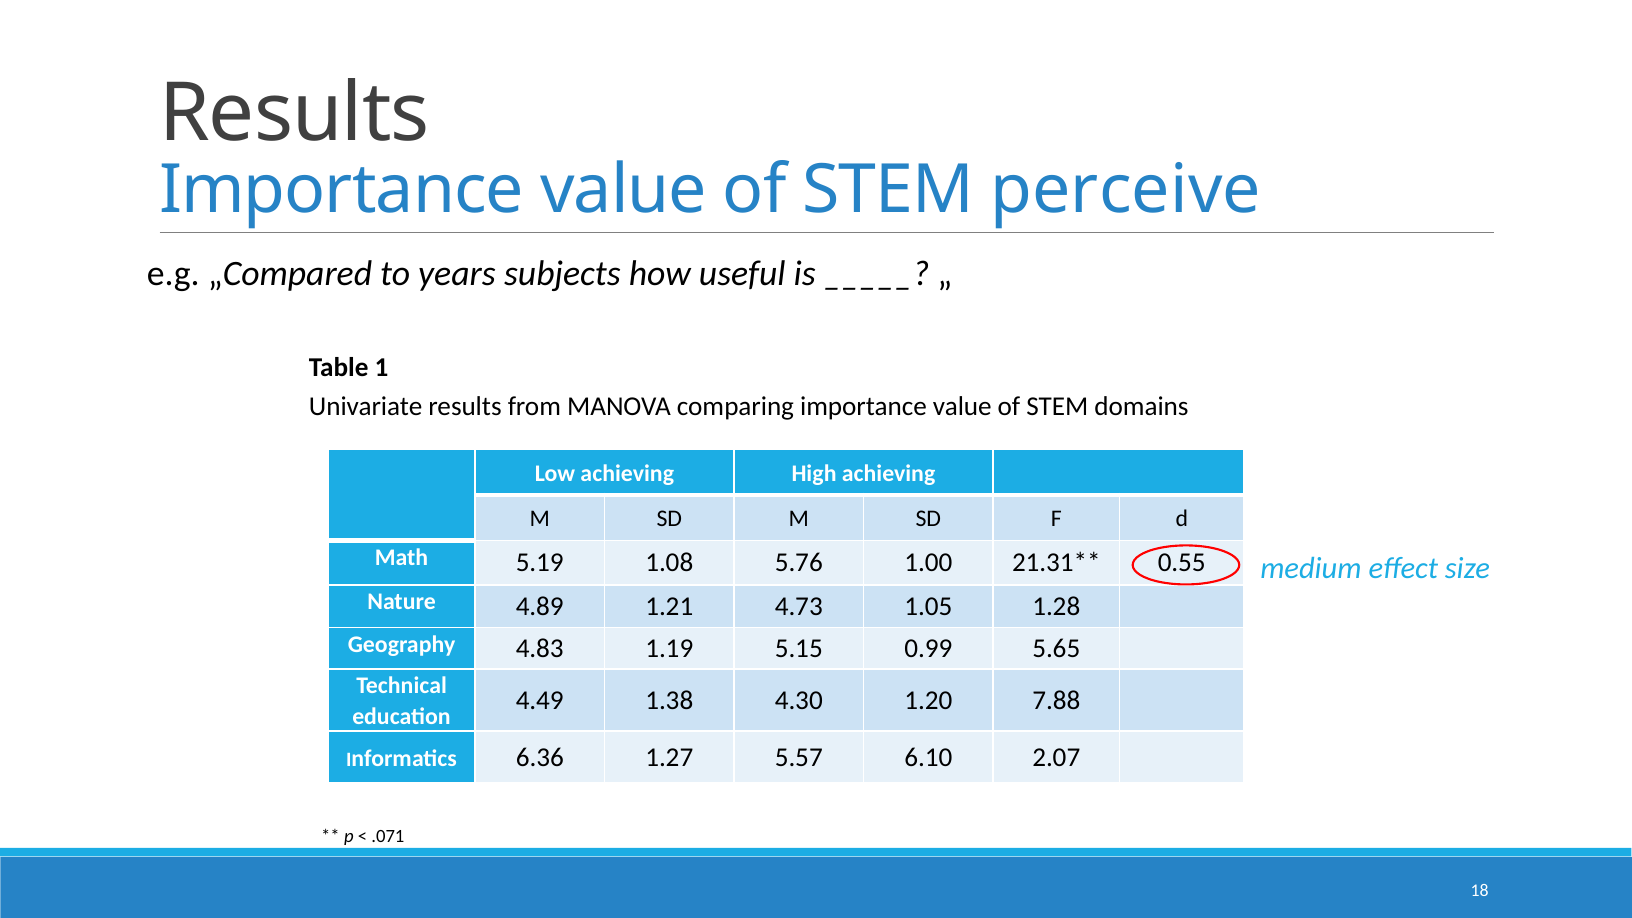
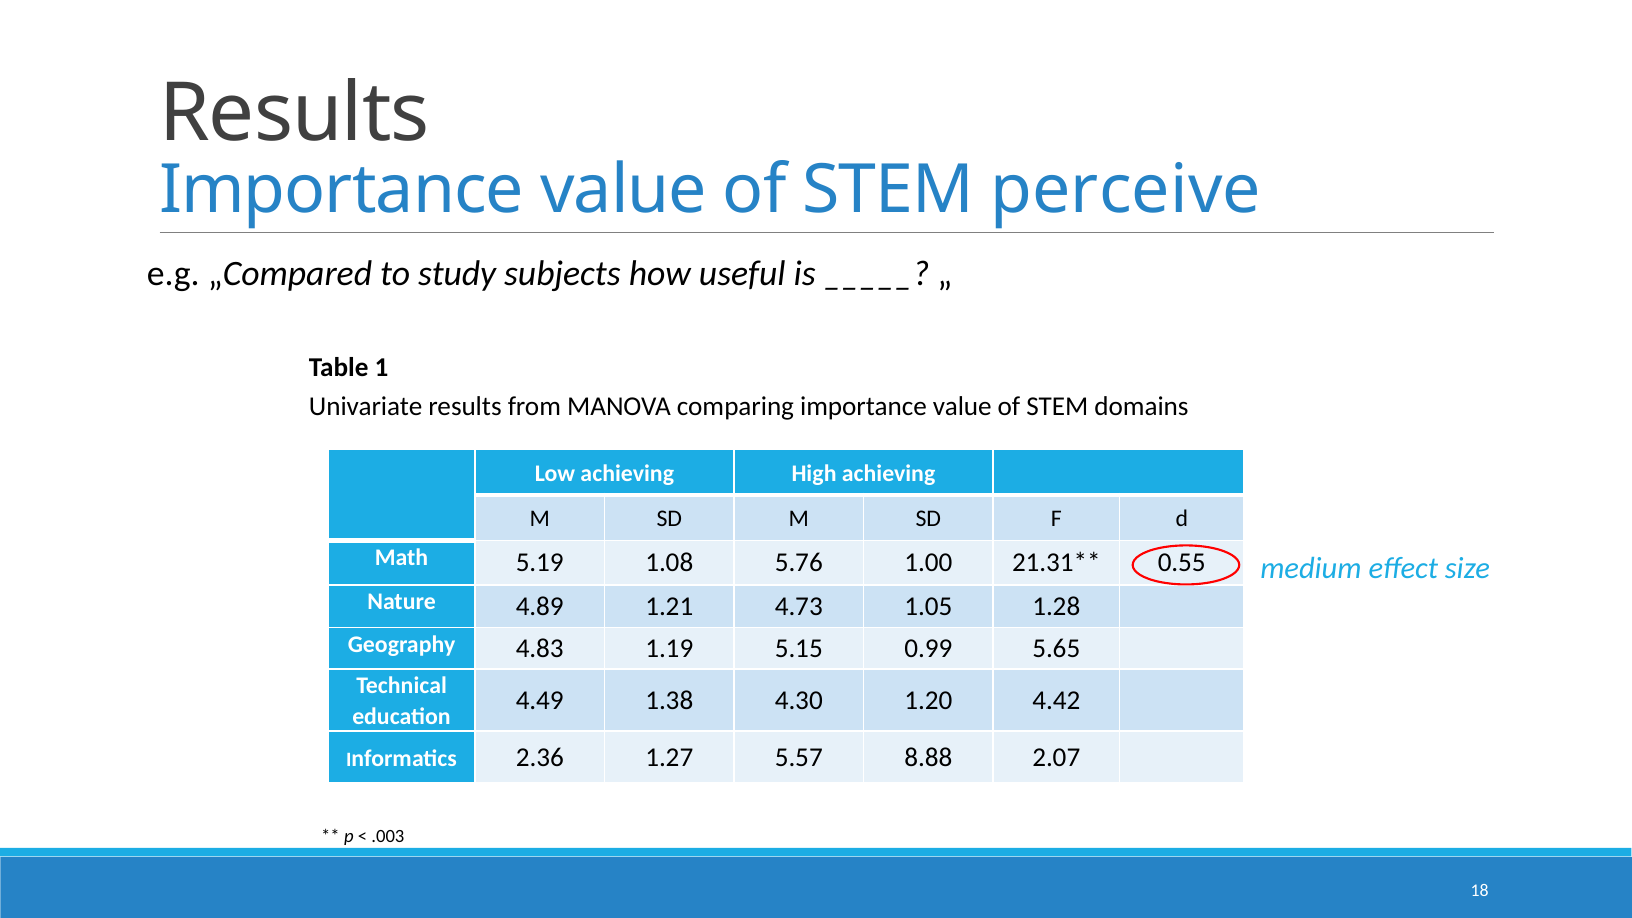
years: years -> study (457, 274)
7.88: 7.88 -> 4.42 (1056, 700)
6.36: 6.36 -> 2.36 (540, 757)
6.10: 6.10 -> 8.88 (928, 757)
.071: .071 -> .003 (388, 836)
